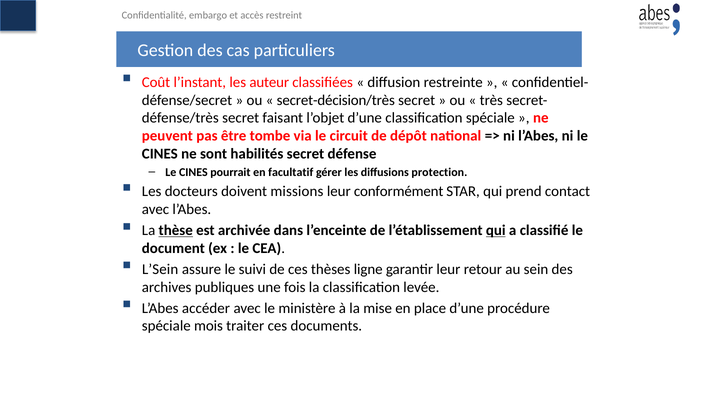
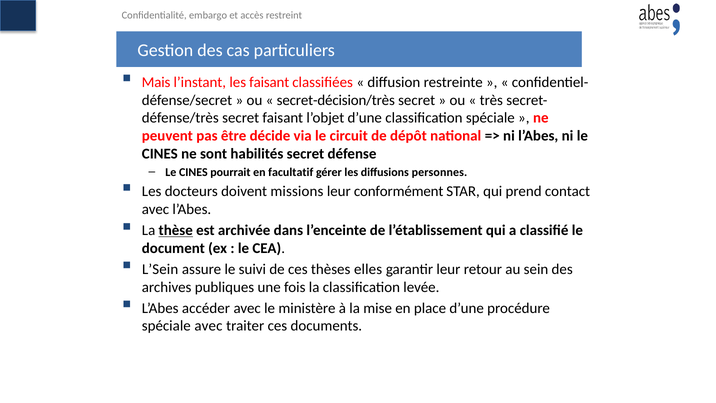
Coût: Coût -> Mais (156, 82)
les auteur: auteur -> faisant (269, 82)
tombe: tombe -> décide (270, 136)
protection: protection -> personnes (439, 172)
qui underline: present -> none (496, 230)
ligne: ligne -> elles (368, 269)
spéciale mois: mois -> avec (208, 326)
